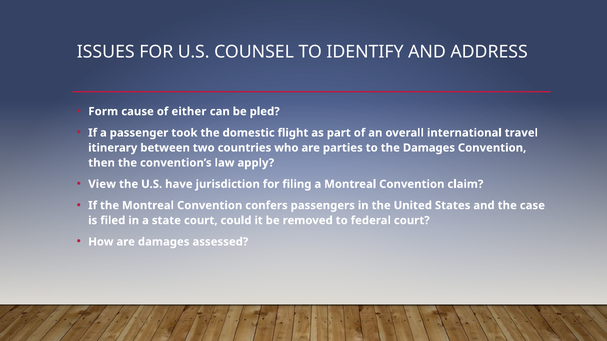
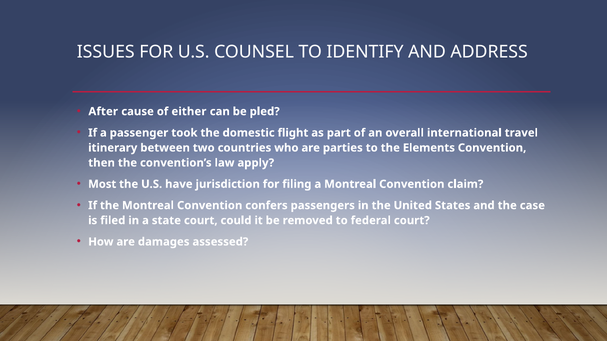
Form: Form -> After (103, 112)
the Damages: Damages -> Elements (429, 148)
View: View -> Most (102, 184)
